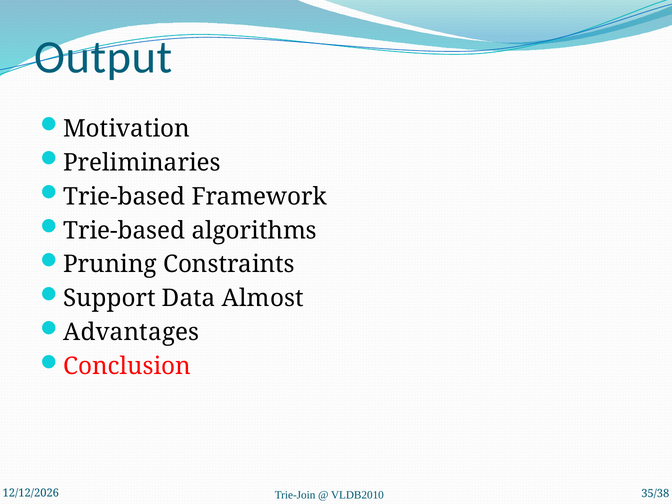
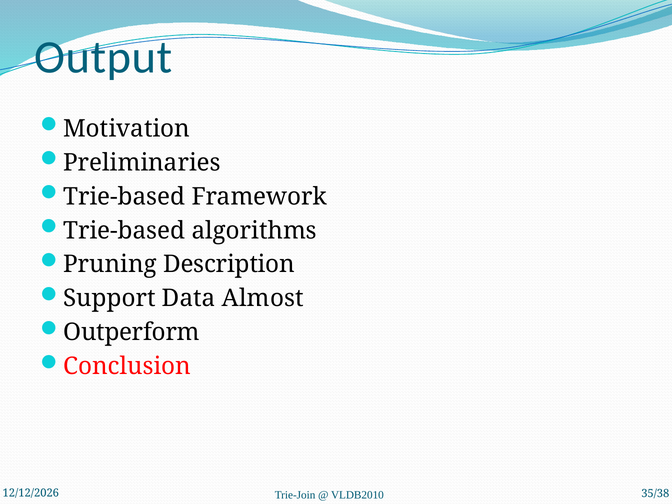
Constraints: Constraints -> Description (229, 264)
Advantages: Advantages -> Outperform (132, 332)
